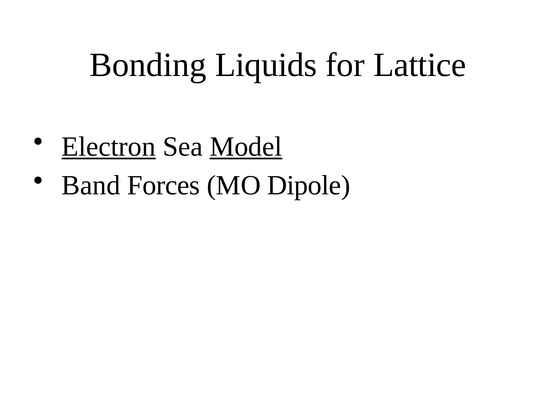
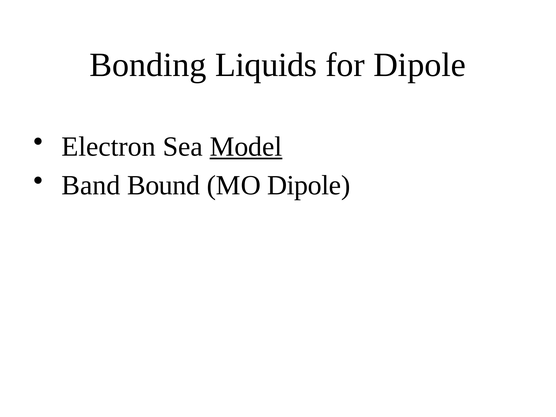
for Lattice: Lattice -> Dipole (420, 65)
Electron underline: present -> none (109, 147)
Forces: Forces -> Bound (164, 185)
